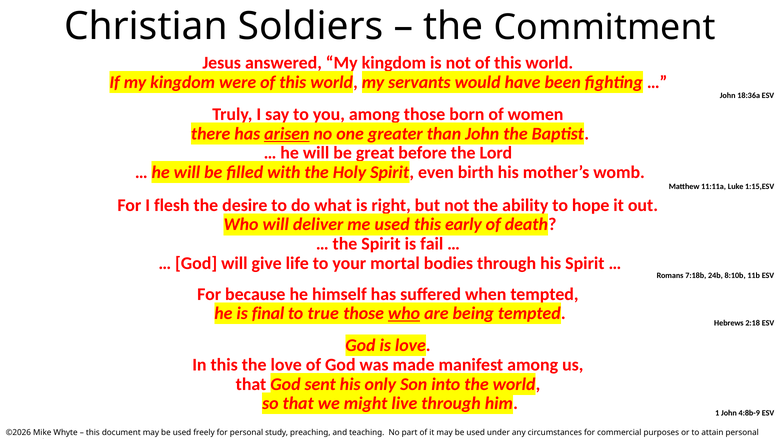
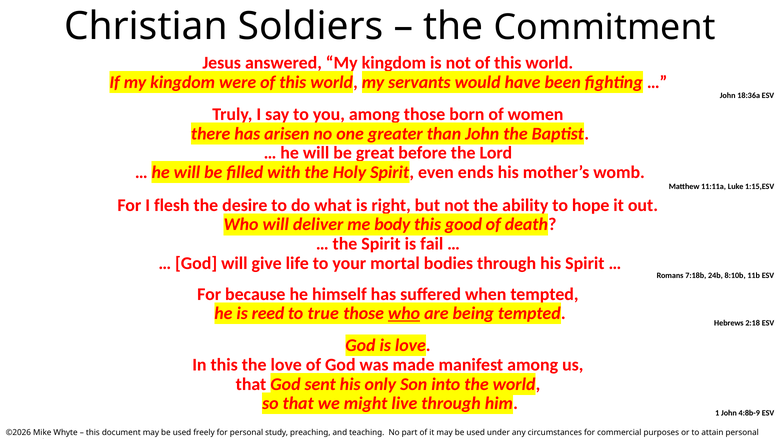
arisen underline: present -> none (287, 134)
birth: birth -> ends (476, 172)
me used: used -> body (392, 224)
early: early -> good (463, 224)
final: final -> reed (268, 313)
